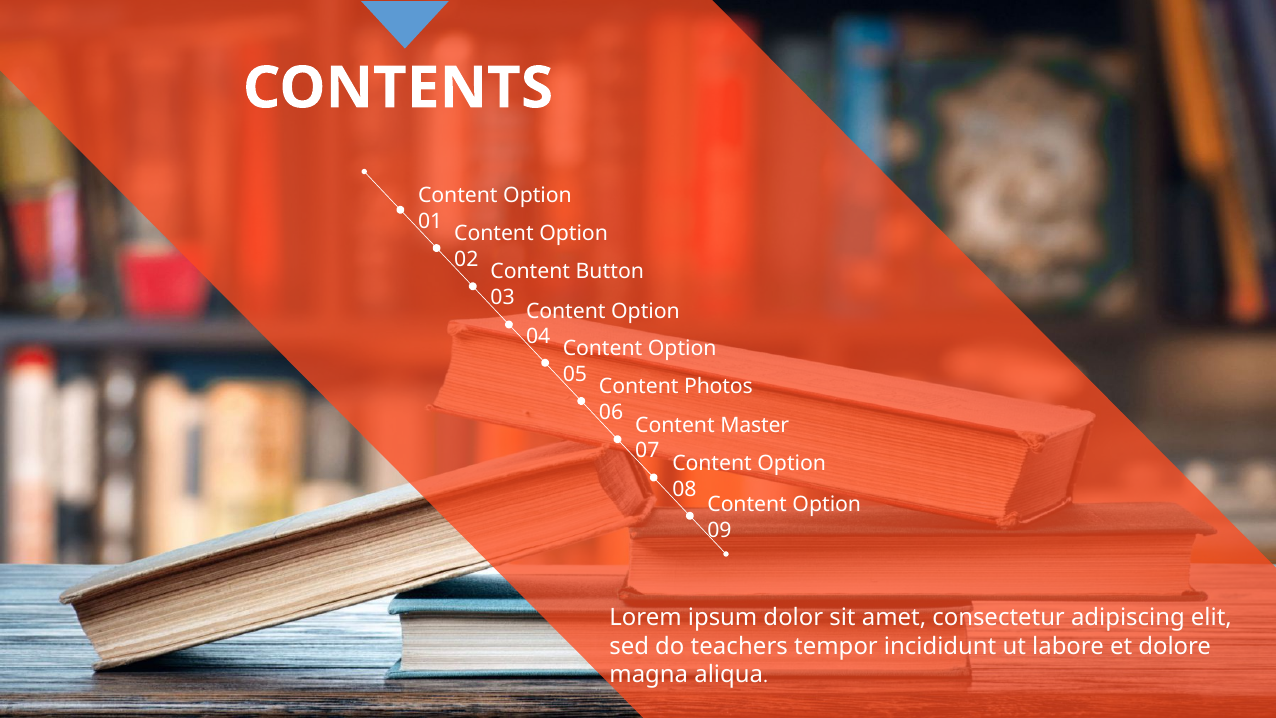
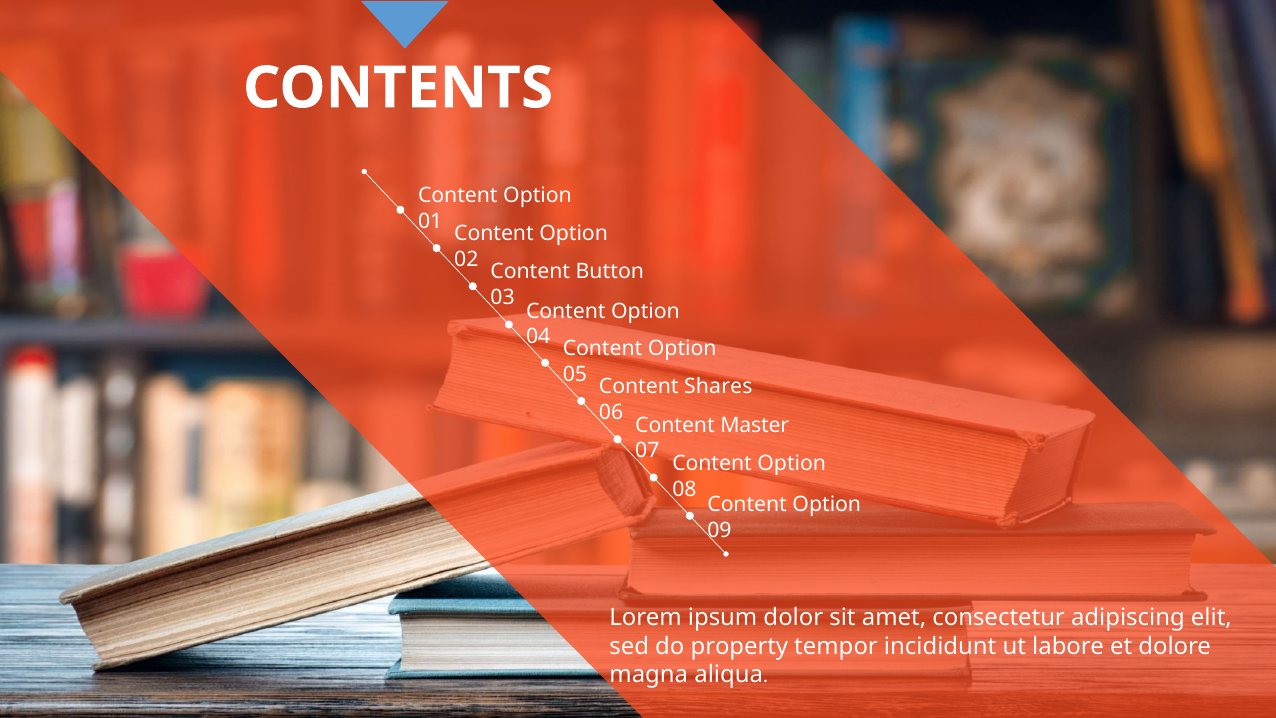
Photos: Photos -> Shares (718, 387)
teachers: teachers -> property (739, 646)
